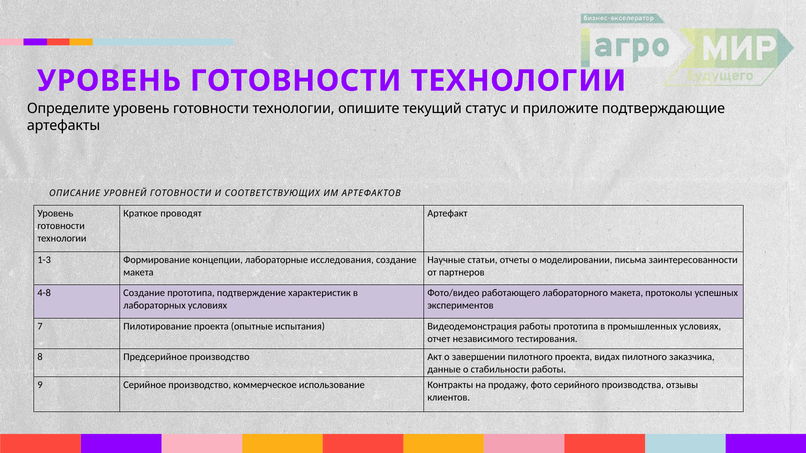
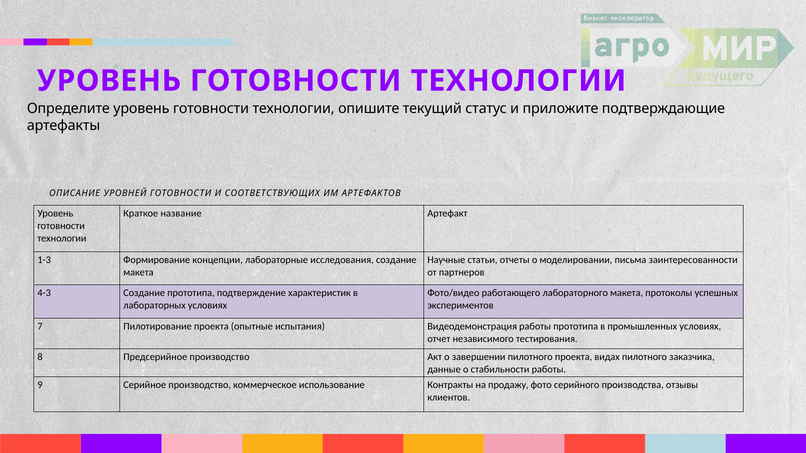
проводят: проводят -> название (181, 214)
4-8: 4-8 -> 4-3 (44, 293)
